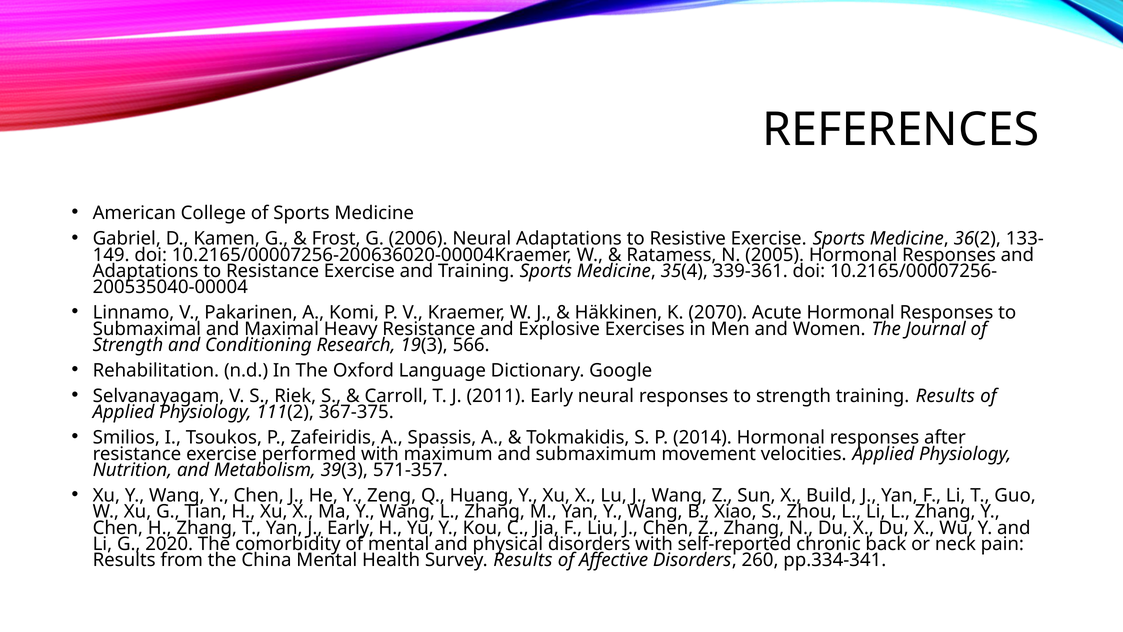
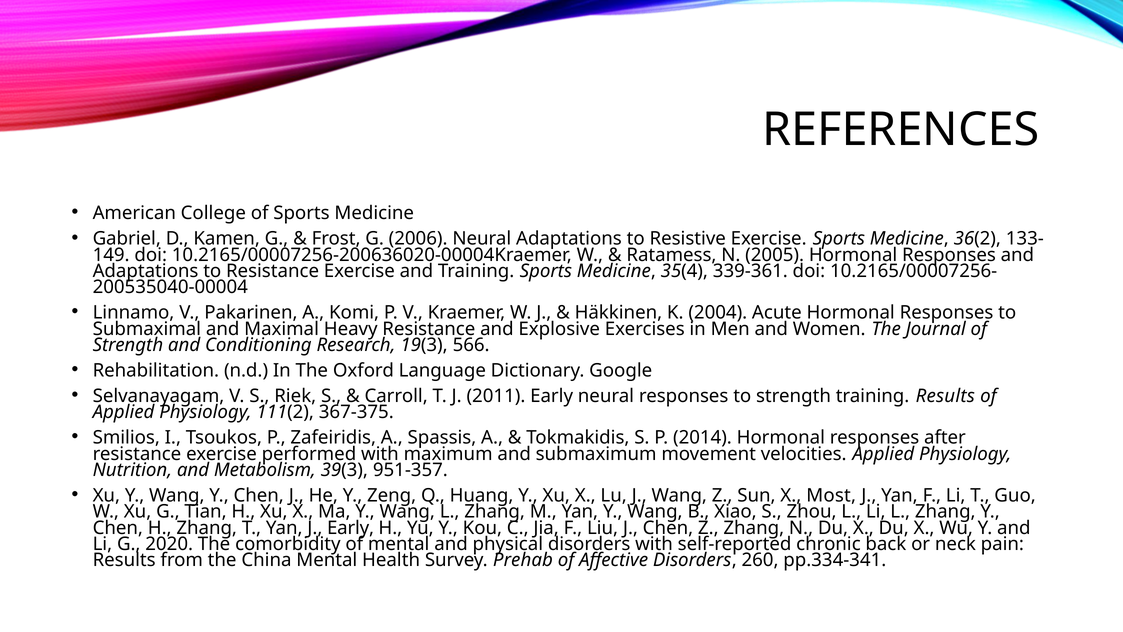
2070: 2070 -> 2004 (718, 313)
571-357: 571-357 -> 951-357 (410, 470)
Build: Build -> Most (831, 495)
Survey Results: Results -> Prehab (523, 560)
